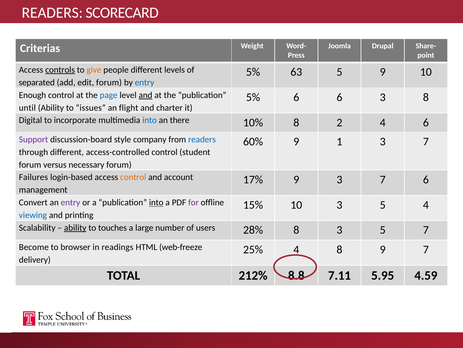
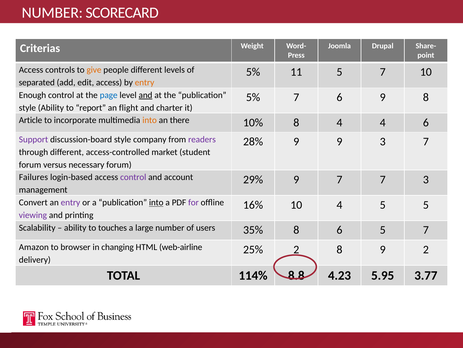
READERS: READERS -> NUMBER (52, 13)
controls underline: present -> none (60, 70)
63: 63 -> 11 (296, 72)
9: 9 -> 7 (383, 72)
edit forum: forum -> access (109, 82)
entry colour: blue -> orange (145, 82)
5% 6: 6 -> 7 (296, 97)
6 3: 3 -> 9 (383, 97)
until: until -> style (27, 107)
issues: issues -> report (91, 107)
Digital: Digital -> Article (31, 120)
into colour: blue -> orange (150, 120)
8 2: 2 -> 4 (339, 122)
readers colour: blue -> purple (202, 139)
60%: 60% -> 28% (253, 141)
9 1: 1 -> 9 (339, 141)
access-controlled control: control -> market (165, 152)
control colour: orange -> purple (133, 177)
17%: 17% -> 29% (253, 179)
9 3: 3 -> 7 (339, 179)
7 6: 6 -> 3 (426, 179)
15%: 15% -> 16% (253, 204)
10 3: 3 -> 4 (339, 204)
5 4: 4 -> 5 (426, 204)
viewing colour: blue -> purple (33, 215)
ability underline: present -> none (75, 227)
28%: 28% -> 35% (253, 230)
8 3: 3 -> 6 (339, 230)
Become: Become -> Amazon (34, 247)
readings: readings -> changing (118, 247)
web-freeze: web-freeze -> web-airline (181, 247)
25% 4: 4 -> 2 (296, 249)
9 7: 7 -> 2 (426, 249)
212%: 212% -> 114% (253, 275)
7.11: 7.11 -> 4.23 (339, 275)
4.59: 4.59 -> 3.77 (426, 275)
